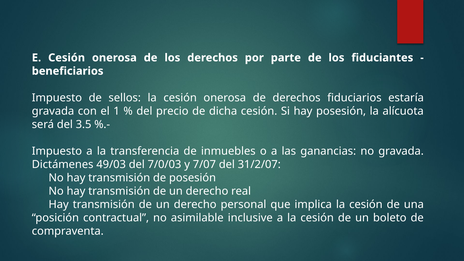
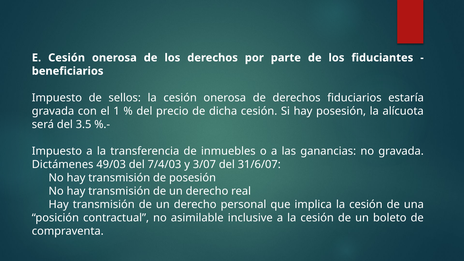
7/0/03: 7/0/03 -> 7/4/03 (164, 164)
7/07: 7/07 -> 3/07 (204, 164)
31/2/07: 31/2/07 -> 31/6/07 (259, 164)
